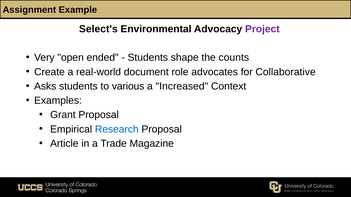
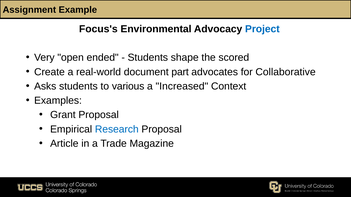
Select's: Select's -> Focus's (98, 29)
Project colour: purple -> blue (262, 29)
counts: counts -> scored (234, 58)
role: role -> part (180, 72)
